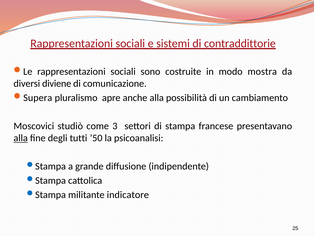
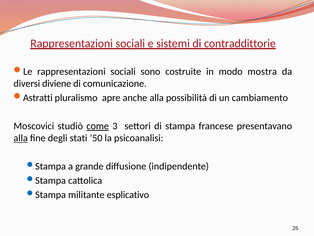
Supera: Supera -> Astratti (38, 98)
come underline: none -> present (98, 126)
tutti: tutti -> stati (79, 138)
indicatore: indicatore -> esplicativo (128, 194)
